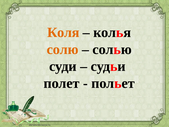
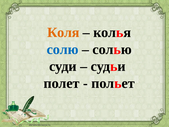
солю colour: orange -> blue (63, 49)
